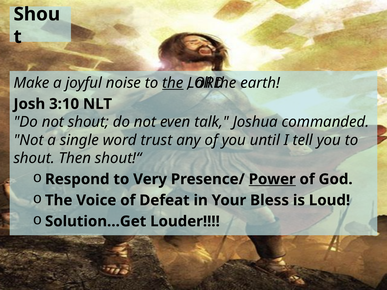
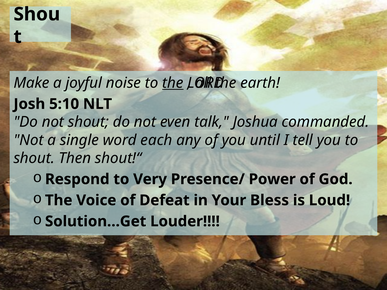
3:10: 3:10 -> 5:10 (64, 104)
trust: trust -> each (156, 140)
Power underline: present -> none (272, 179)
